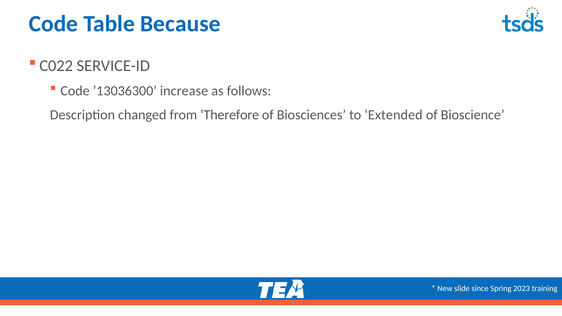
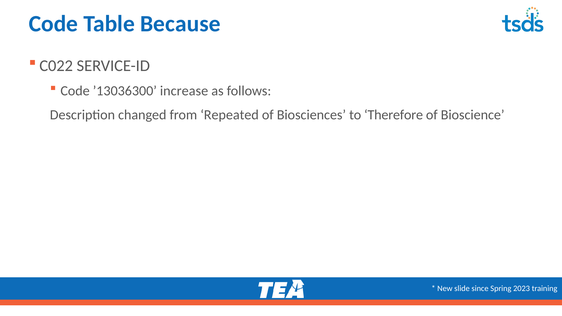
Therefore: Therefore -> Repeated (230, 115)
Extended: Extended -> Therefore (394, 115)
